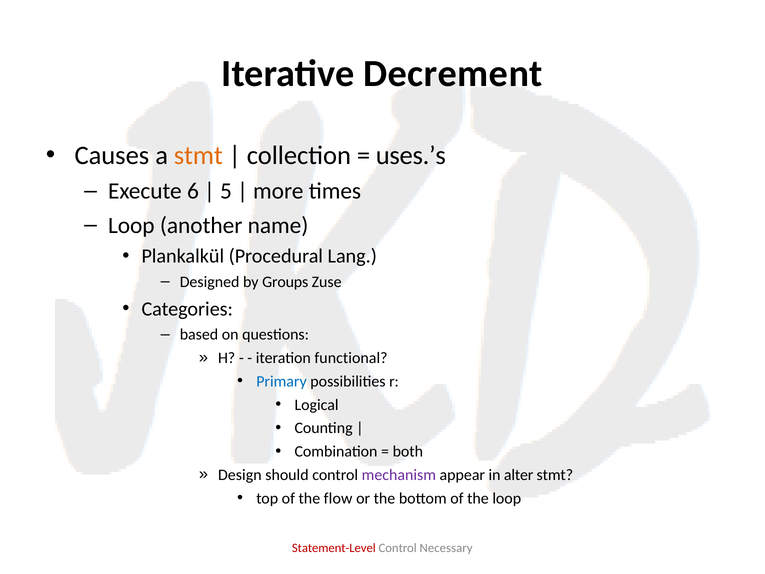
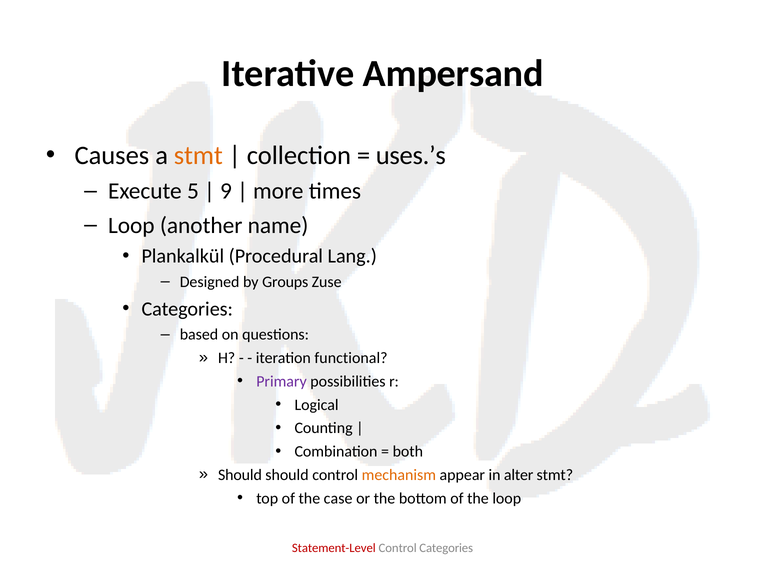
Decrement: Decrement -> Ampersand (453, 73)
6: 6 -> 5 (193, 191)
5: 5 -> 9 (226, 191)
Primary colour: blue -> purple (282, 381)
Design: Design -> Should (240, 475)
mechanism colour: purple -> orange (399, 475)
flow: flow -> case (338, 498)
Control Necessary: Necessary -> Categories (446, 548)
